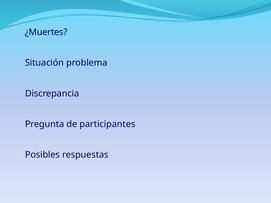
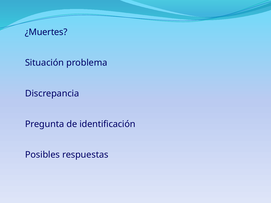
participantes: participantes -> identificación (107, 124)
